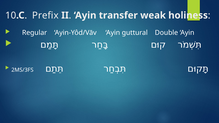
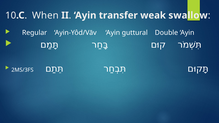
Prefix: Prefix -> When (45, 15)
holiness: holiness -> swallow (188, 15)
